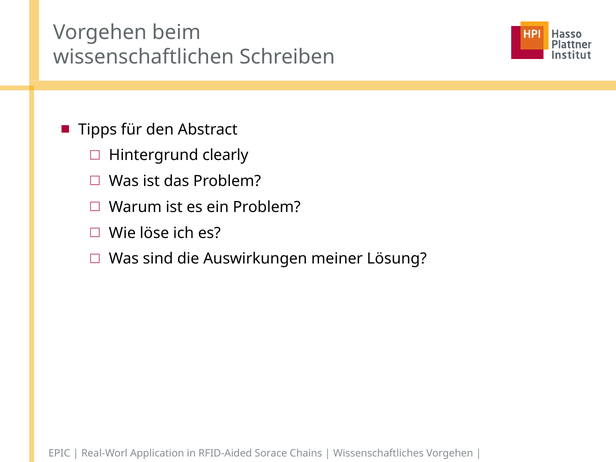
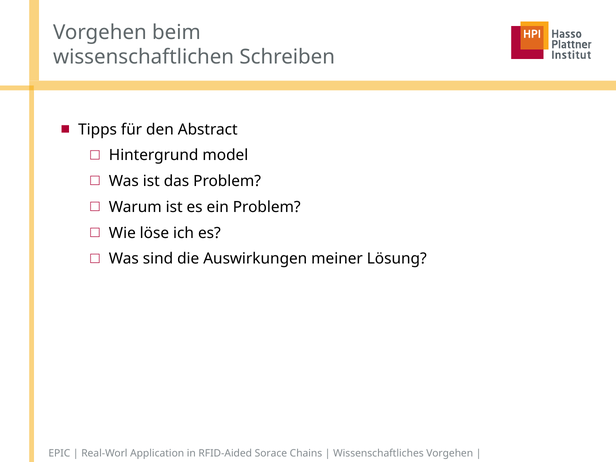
clearly: clearly -> model (225, 155)
